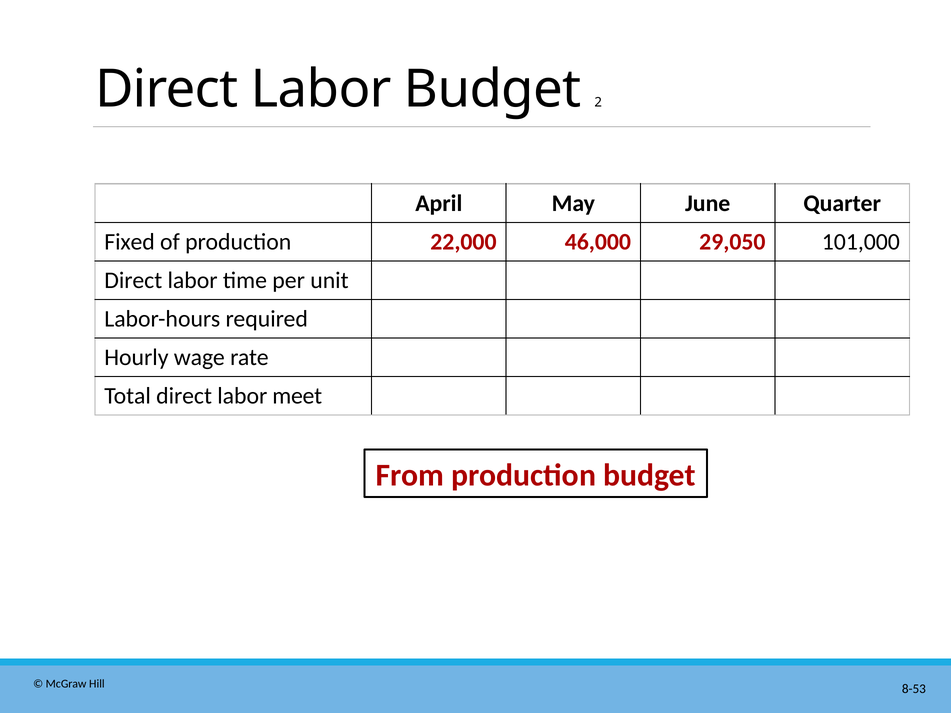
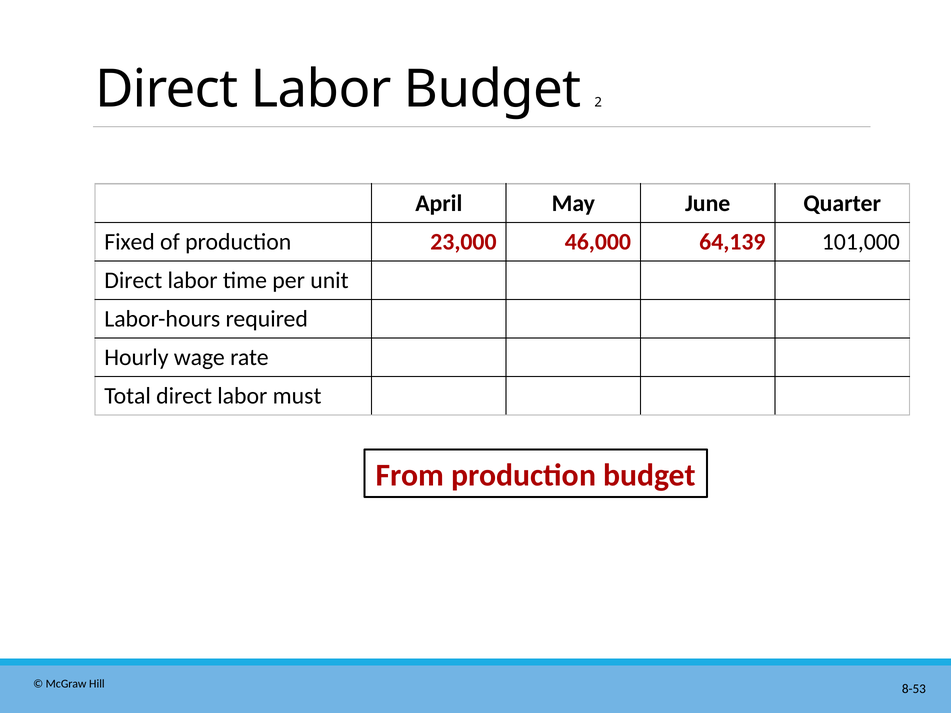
22,000: 22,000 -> 23,000 (463, 242)
29,050: 29,050 -> 64,139 (732, 242)
meet: meet -> must (297, 396)
